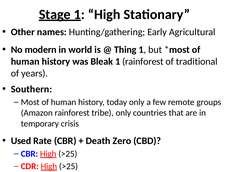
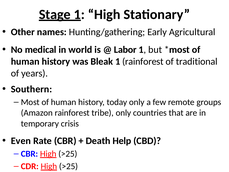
modern: modern -> medical (41, 50)
Thing: Thing -> Labor (125, 50)
Used: Used -> Even (21, 141)
Zero: Zero -> Help (122, 141)
